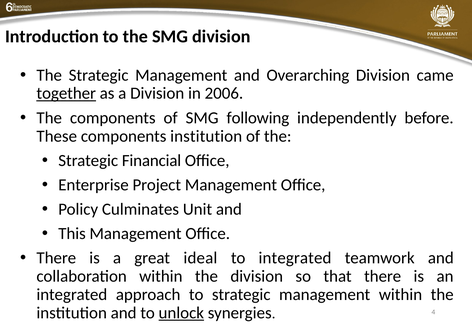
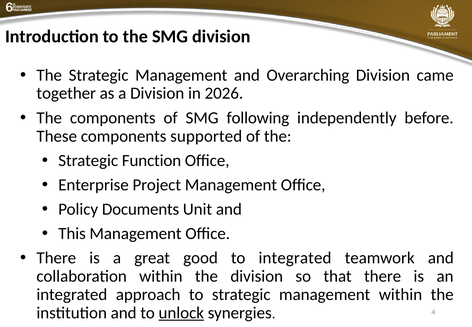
together underline: present -> none (66, 93)
2006: 2006 -> 2026 (224, 93)
components institution: institution -> supported (206, 136)
Financial: Financial -> Function (152, 160)
Culminates: Culminates -> Documents (141, 209)
ideal: ideal -> good (201, 258)
